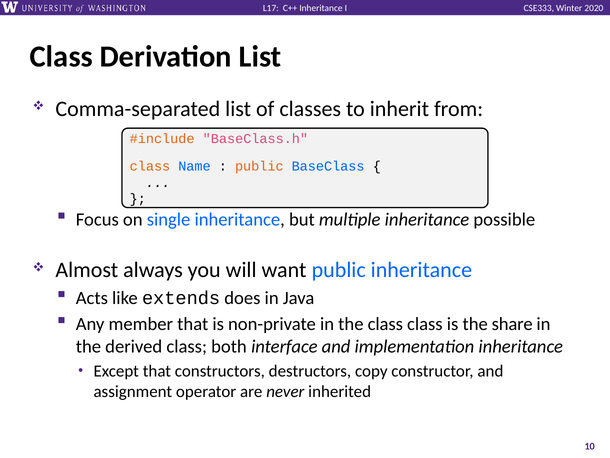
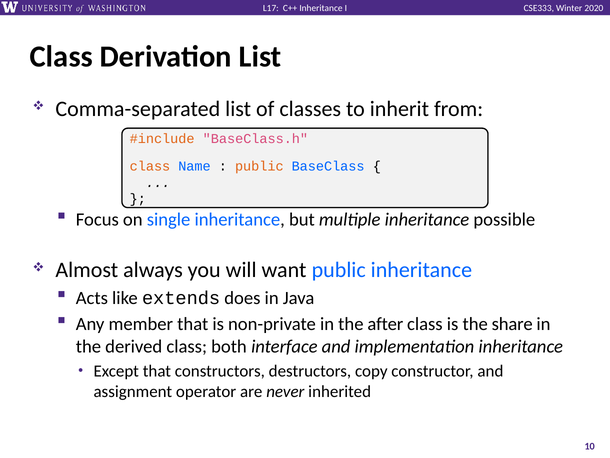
the class: class -> after (385, 324)
